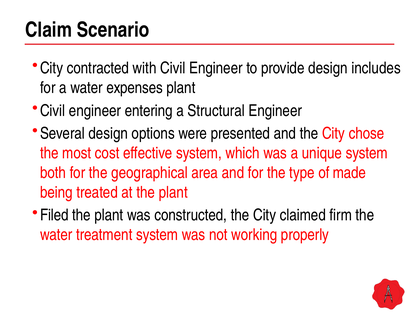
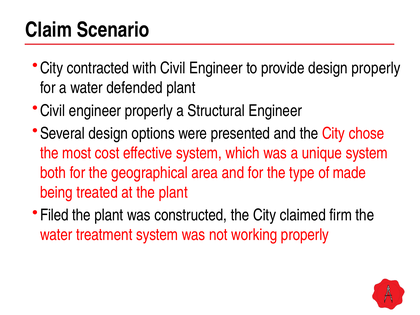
design includes: includes -> properly (376, 68)
expenses: expenses -> defended (135, 88)
engineer entering: entering -> properly (149, 111)
